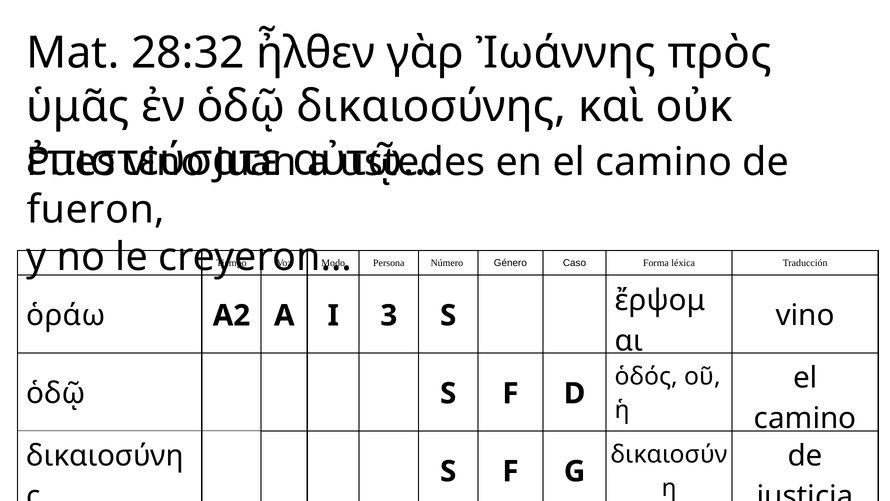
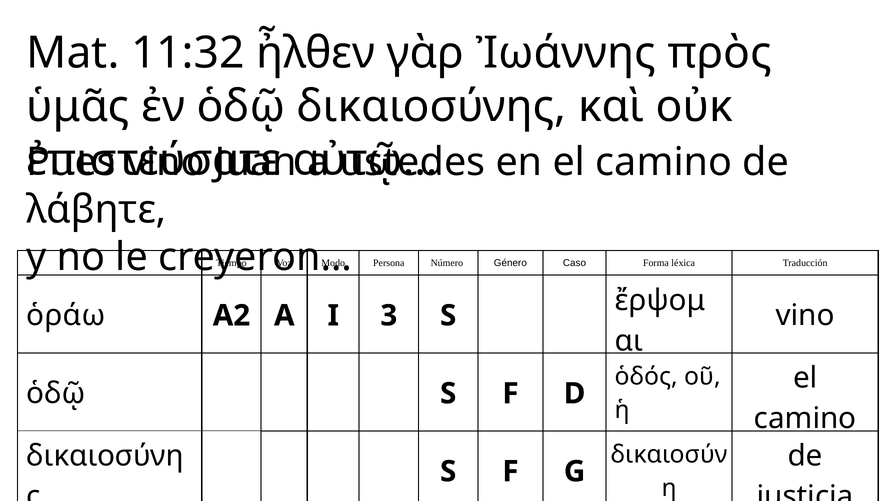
28:32: 28:32 -> 11:32 (188, 53)
fueron: fueron -> λάβητε (96, 210)
